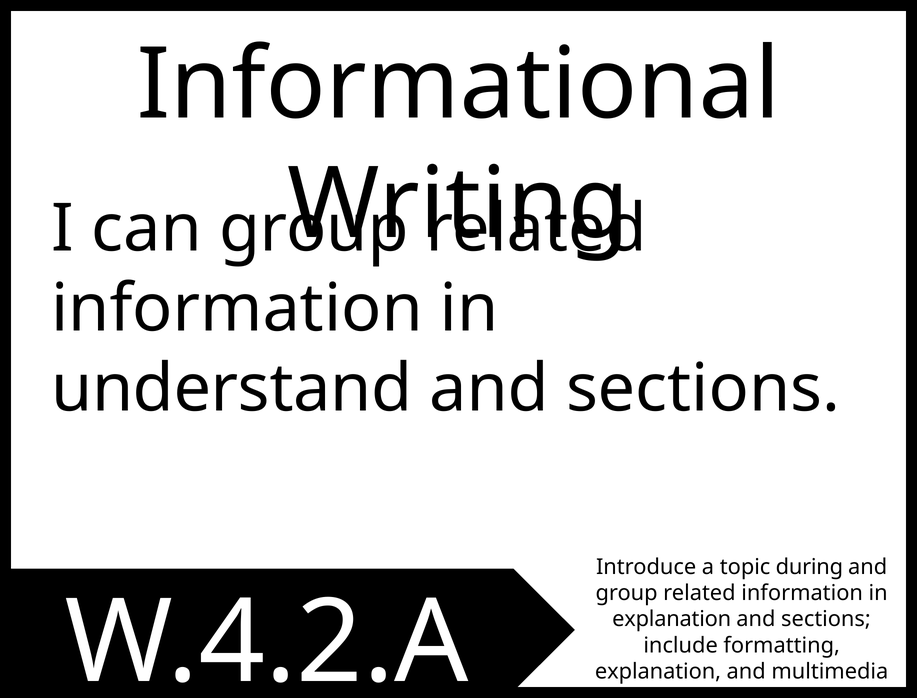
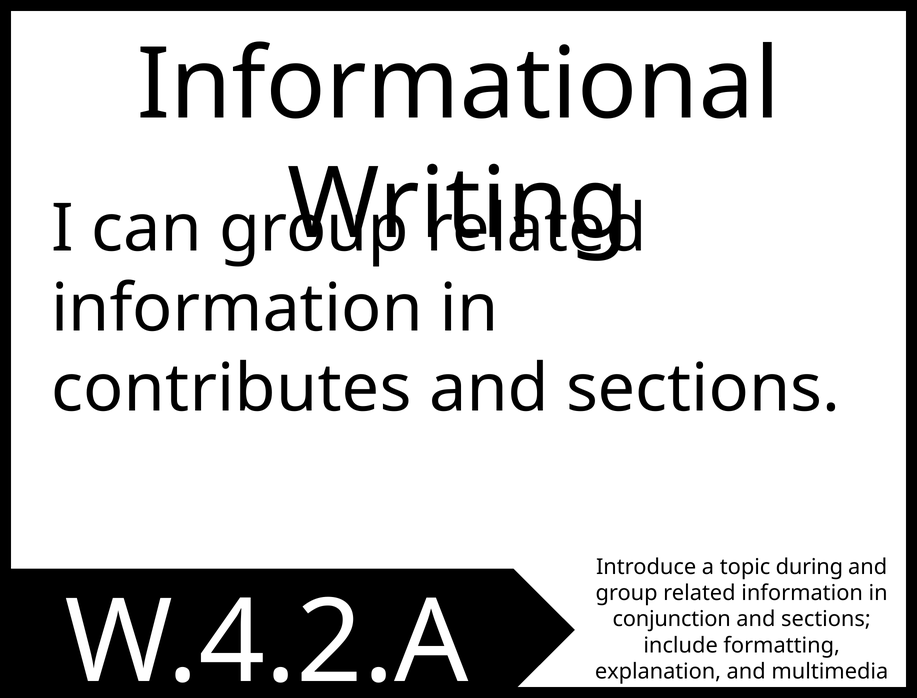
understand: understand -> contributes (231, 389)
explanation: explanation -> conjunction (672, 620)
